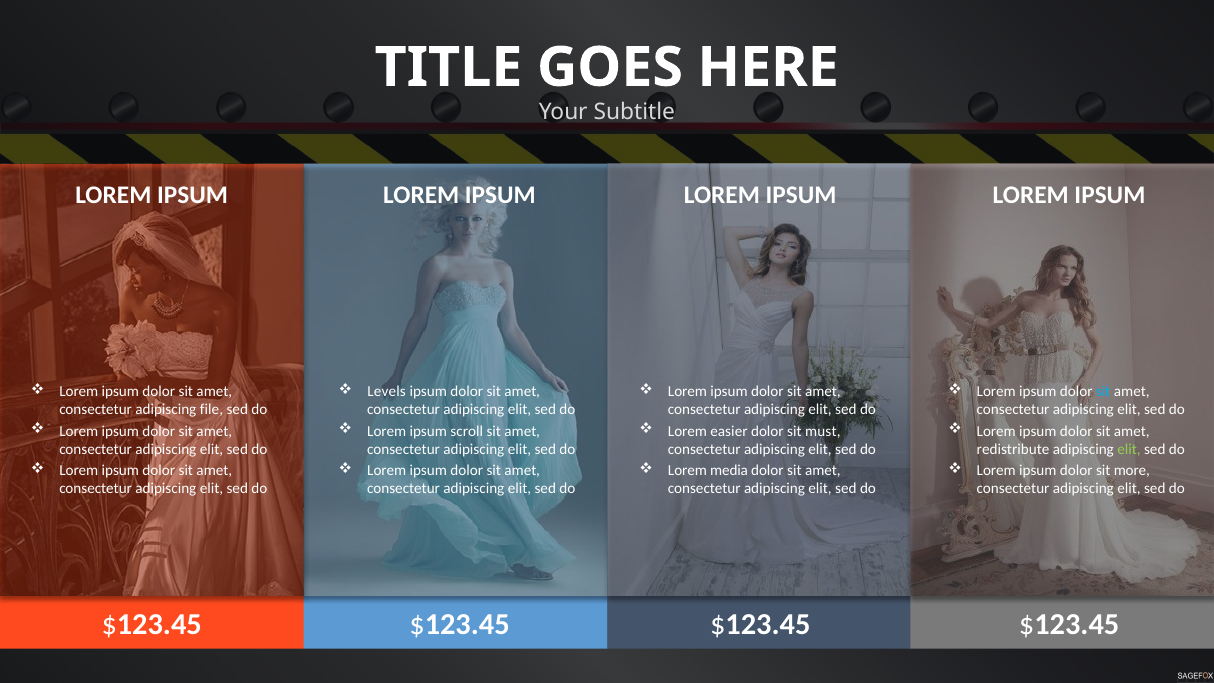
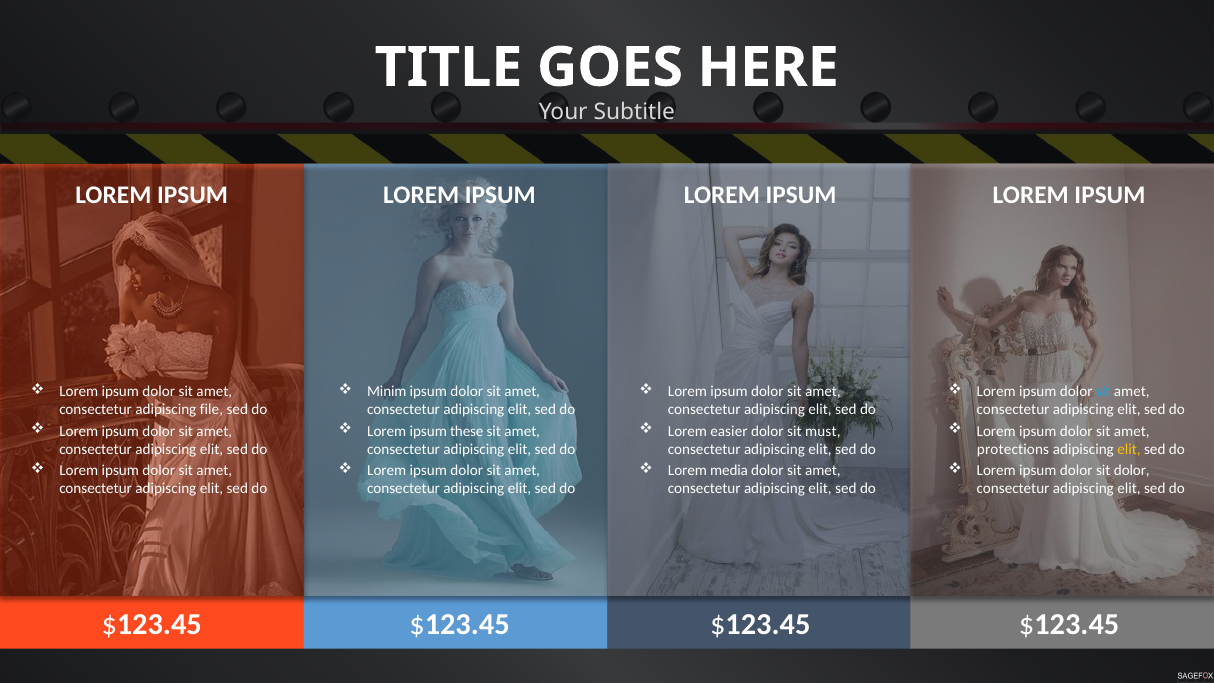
Levels: Levels -> Minim (387, 392)
scroll: scroll -> these (467, 431)
redistribute: redistribute -> protections (1013, 449)
elit colour: light green -> yellow (1129, 449)
sit more: more -> dolor (1132, 471)
